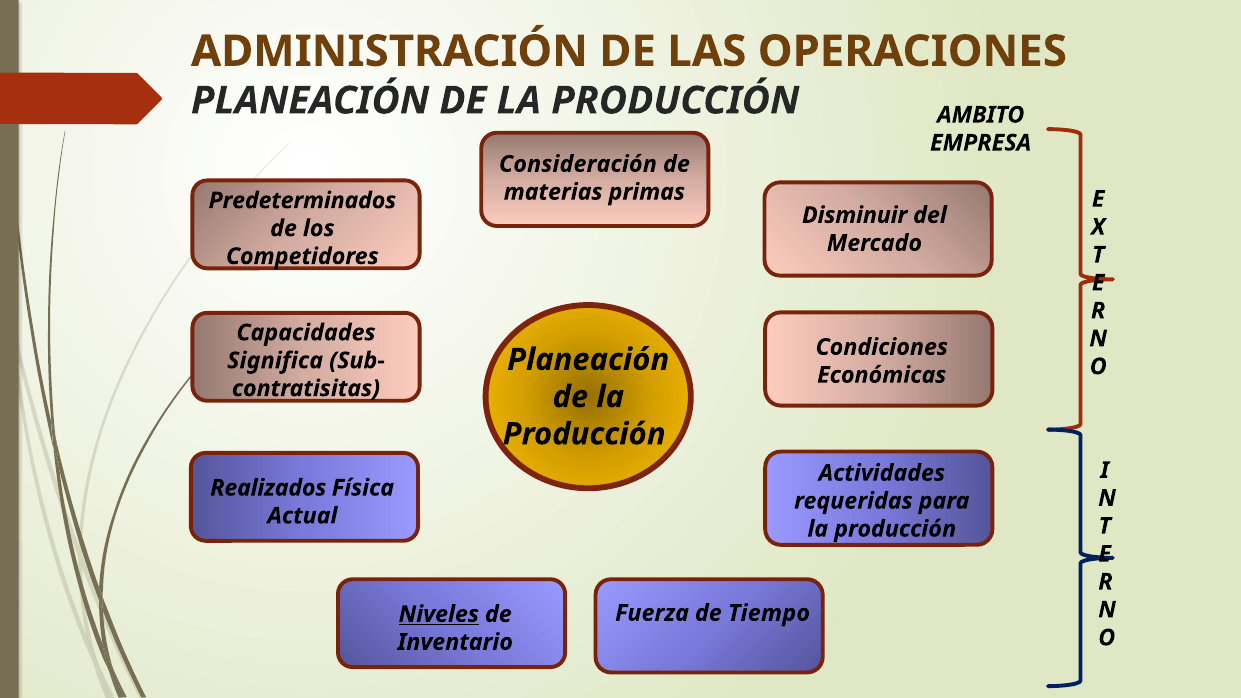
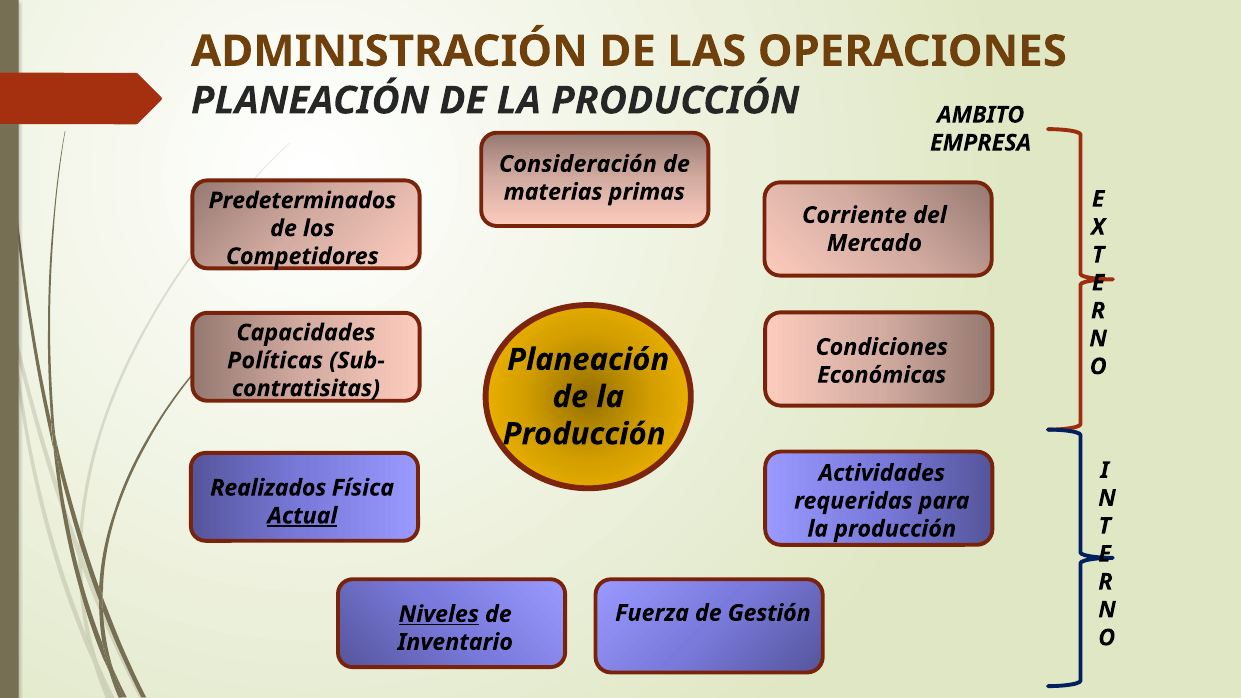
Disminuir: Disminuir -> Corriente (854, 215)
Significa: Significa -> Políticas (275, 361)
Actual underline: none -> present (302, 516)
Tiempo: Tiempo -> Gestión (769, 613)
